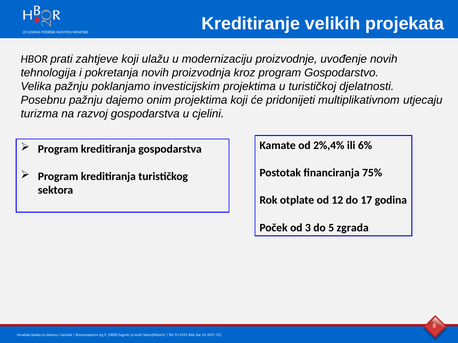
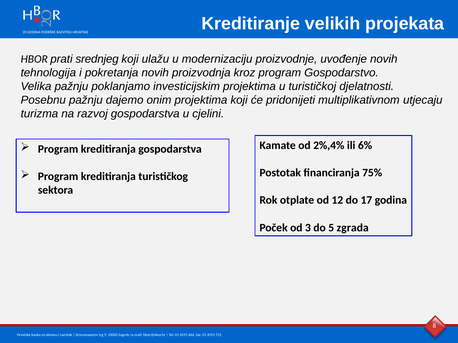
zahtjeve: zahtjeve -> srednjeg (97, 59)
